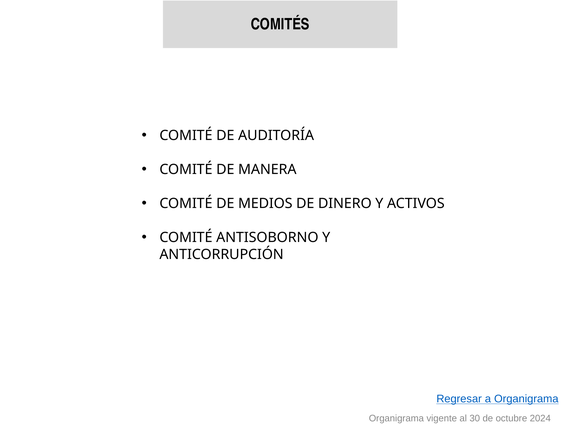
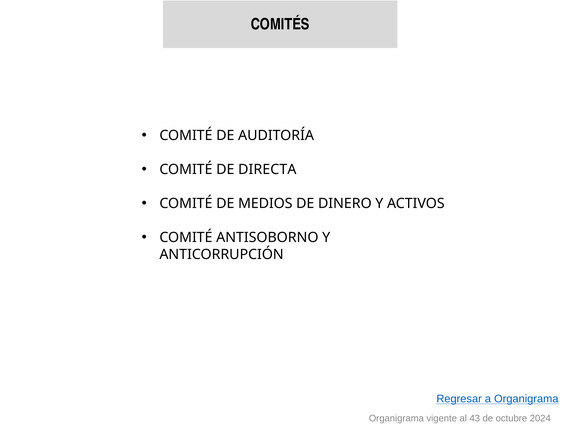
MANERA: MANERA -> DIRECTA (267, 170)
30: 30 -> 43 (475, 418)
